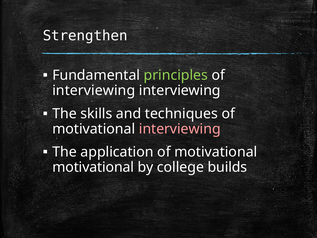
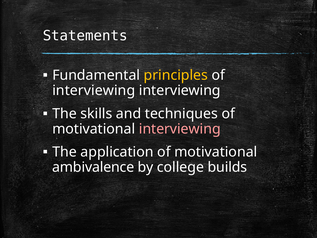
Strengthen: Strengthen -> Statements (85, 36)
principles colour: light green -> yellow (176, 75)
motivational: motivational -> ambivalence (93, 167)
